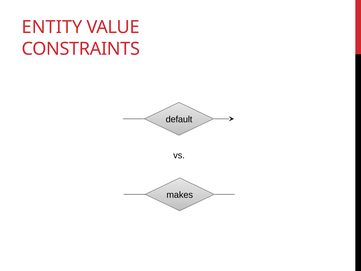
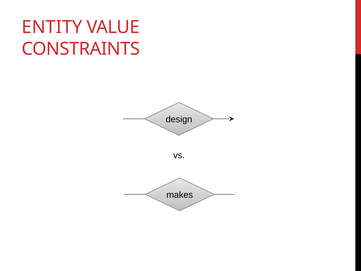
default: default -> design (179, 119)
